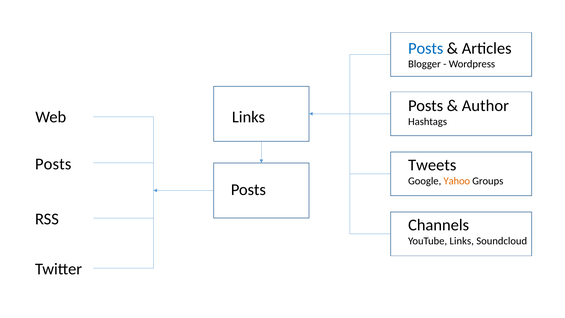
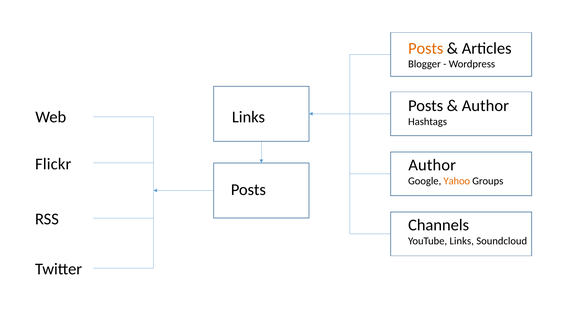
Posts colour: blue -> orange (426, 48)
Posts: Posts -> Flickr (53, 164)
Tweets: Tweets -> Author (432, 165)
